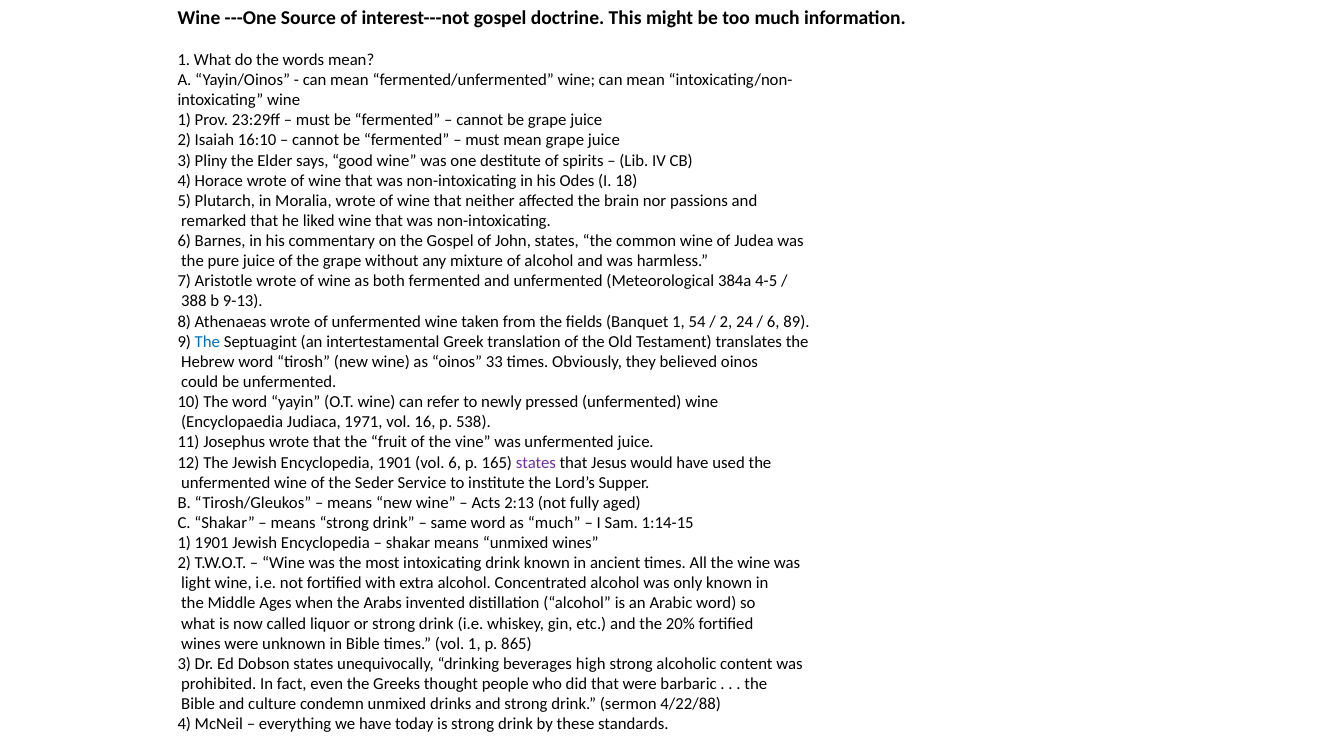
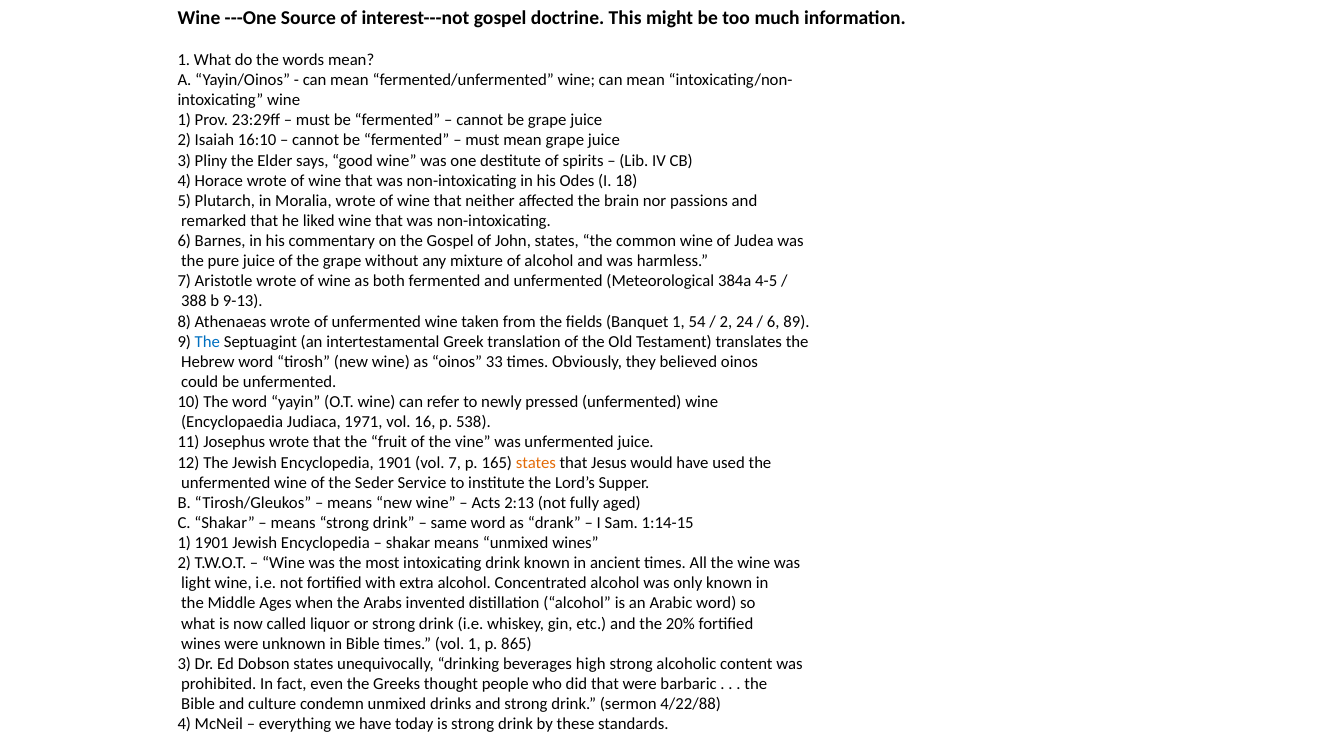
vol 6: 6 -> 7 (455, 462)
states colour: purple -> orange (536, 462)
as much: much -> drank (554, 522)
